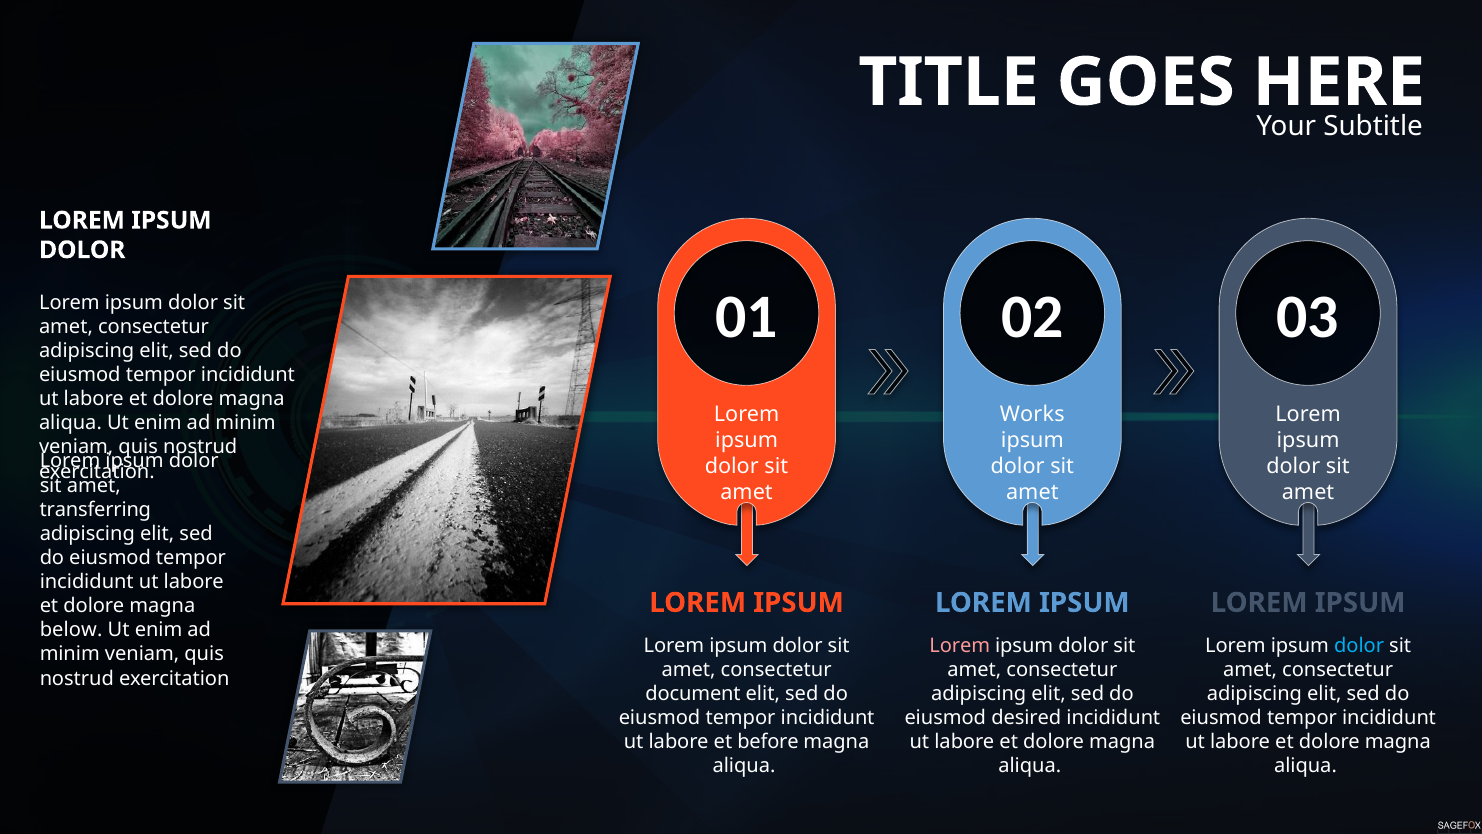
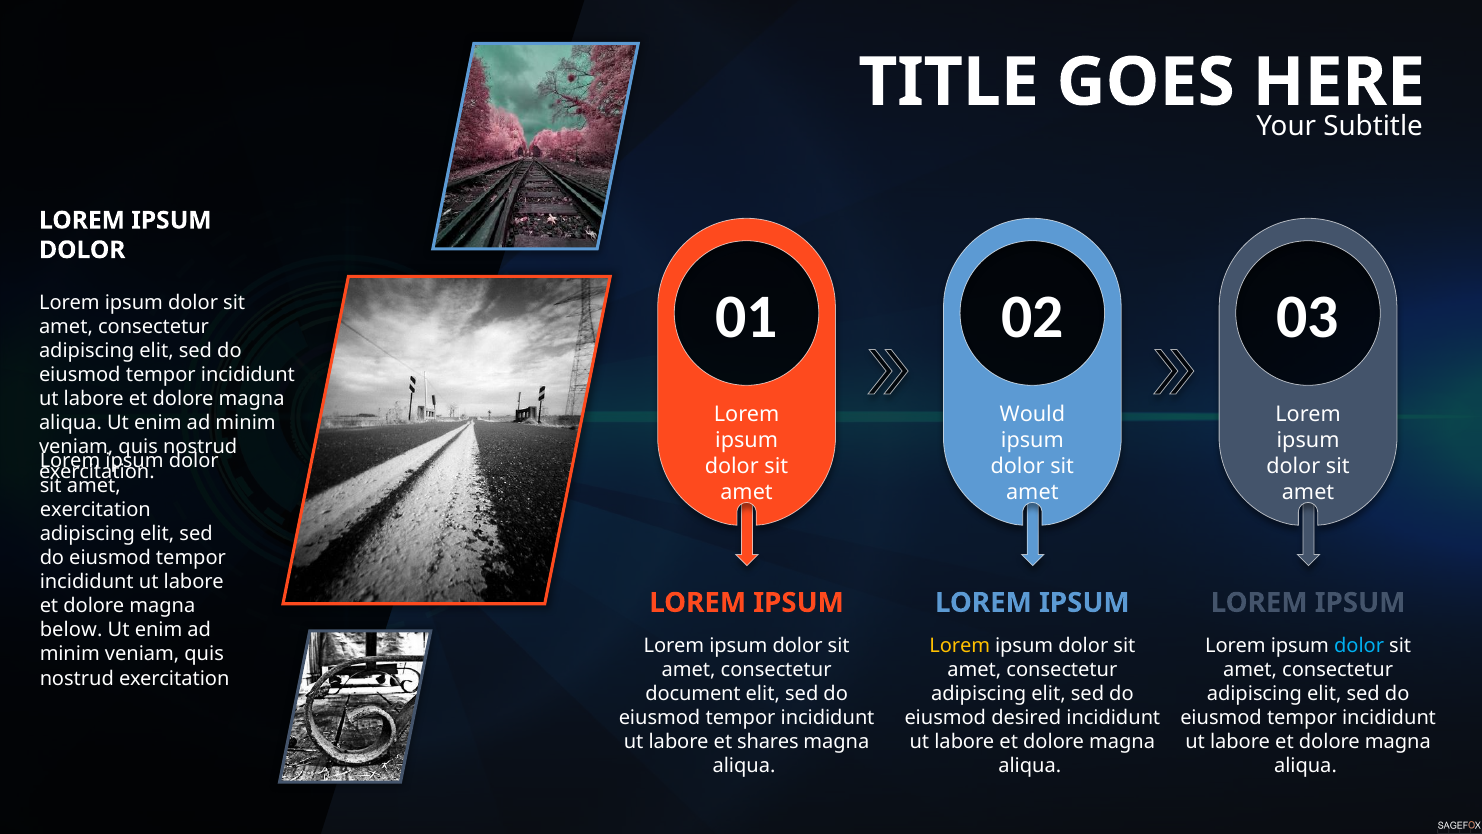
Works: Works -> Would (1032, 414)
transferring: transferring -> exercitation (95, 509)
Lorem colour: pink -> yellow (960, 645)
before: before -> shares (768, 742)
